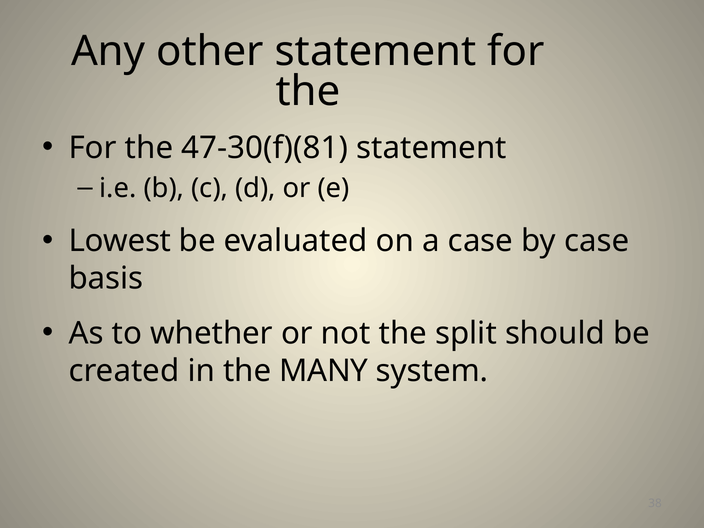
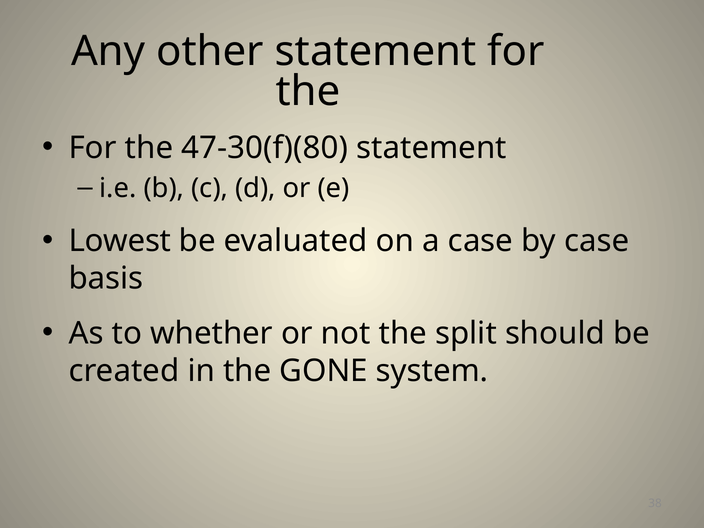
47-30(f)(81: 47-30(f)(81 -> 47-30(f)(80 (265, 148)
MANY: MANY -> GONE (324, 371)
